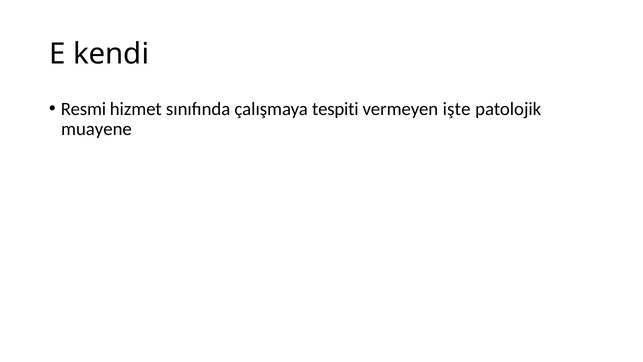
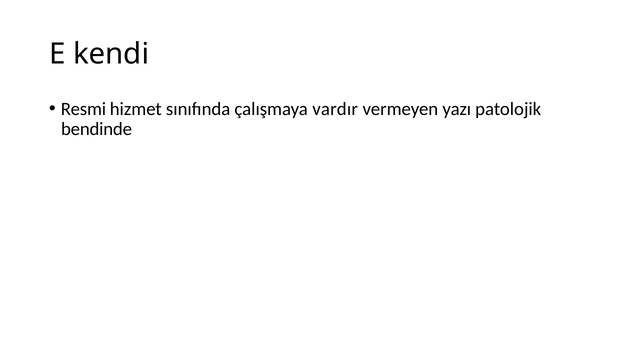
tespiti: tespiti -> vardır (335, 109)
işte: işte -> yazı (457, 109)
muayene: muayene -> bendinde (97, 129)
